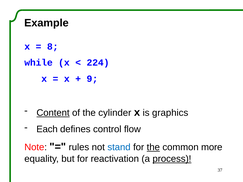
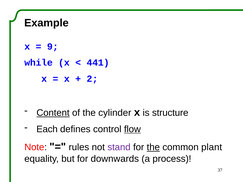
8: 8 -> 9 (53, 47)
224: 224 -> 441 (98, 63)
9: 9 -> 2 (92, 79)
graphics: graphics -> structure (170, 113)
flow underline: none -> present (132, 129)
stand colour: blue -> purple (119, 147)
more: more -> plant (212, 147)
reactivation: reactivation -> downwards (115, 159)
process underline: present -> none (172, 159)
